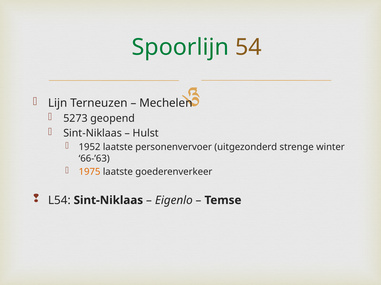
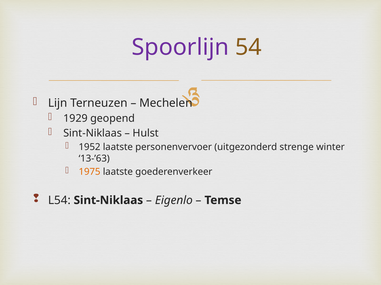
Spoorlijn colour: green -> purple (180, 47)
5273: 5273 -> 1929 (76, 119)
66-’63: 66-’63 -> 13-’63 (94, 159)
